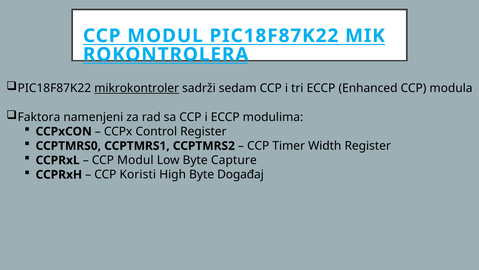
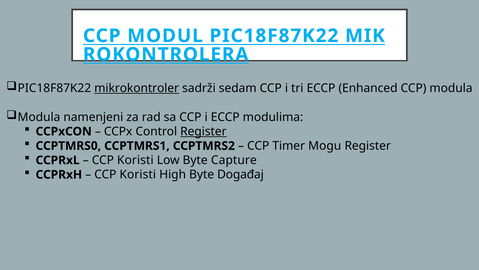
Faktora: Faktora -> Modula (39, 117)
Register underline: none -> present (203, 131)
Width: Width -> Mogu (325, 146)
Modul: Modul -> Koristi (135, 160)
